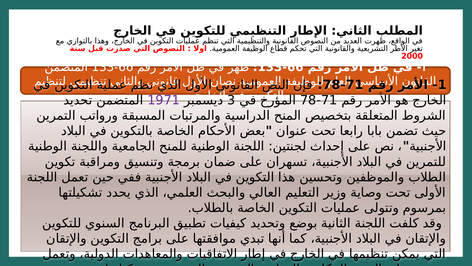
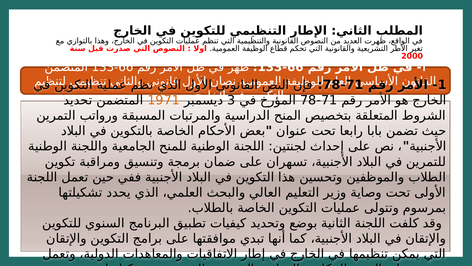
1971 colour: purple -> orange (164, 100)
